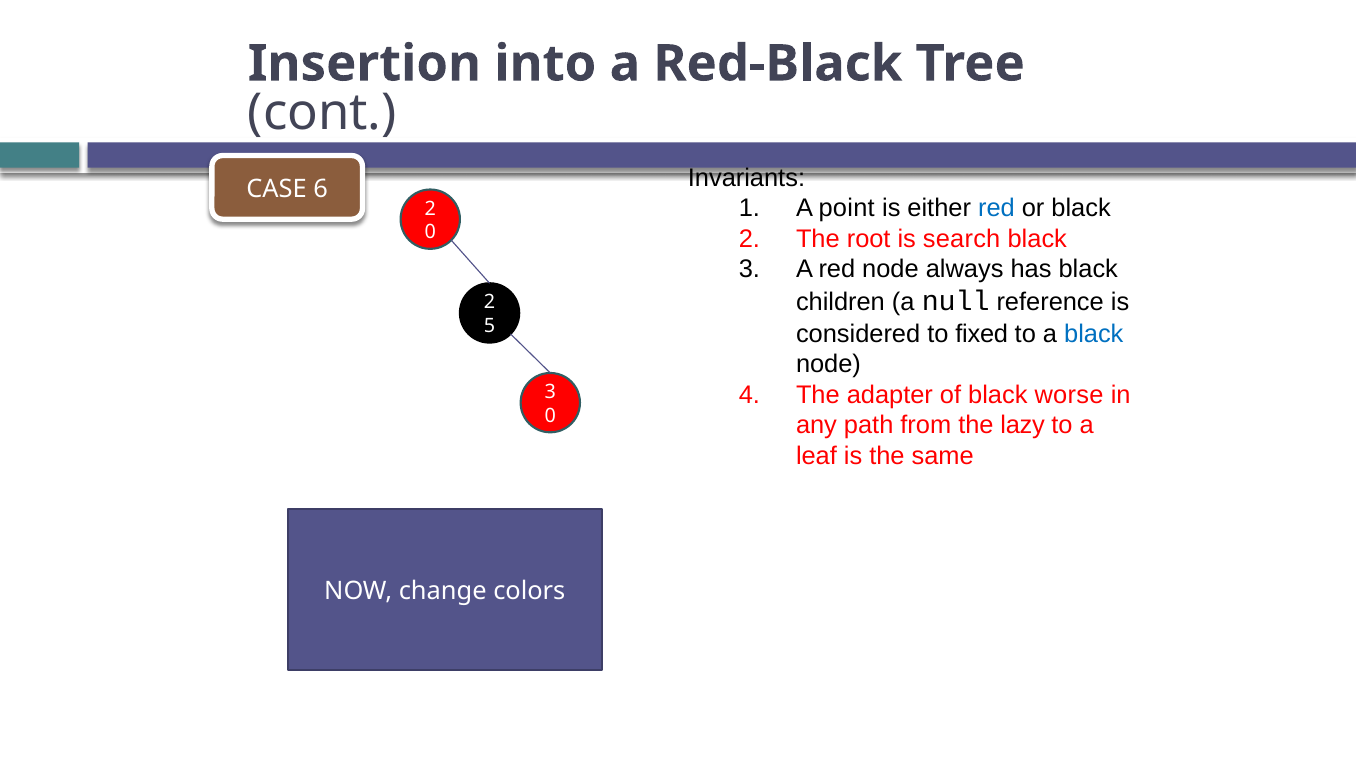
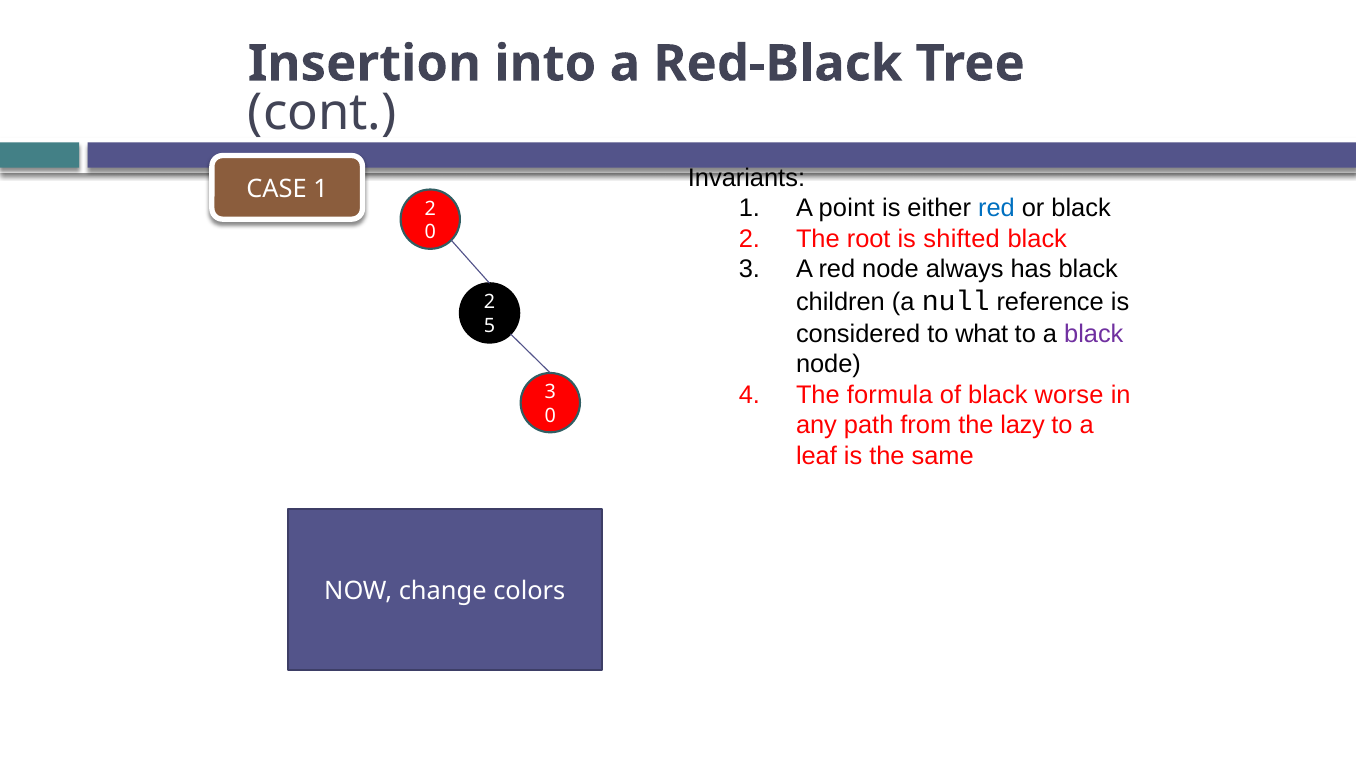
CASE 6: 6 -> 1 (321, 189)
search: search -> shifted (962, 239)
fixed: fixed -> what (982, 334)
black colour: blue -> purple (1094, 334)
adapter: adapter -> formula (890, 395)
